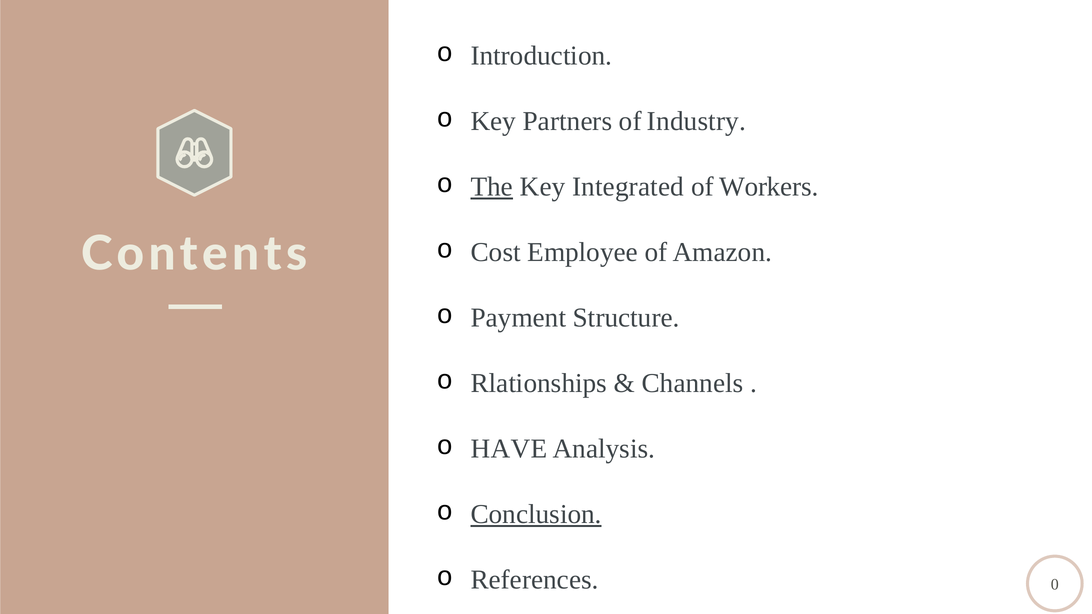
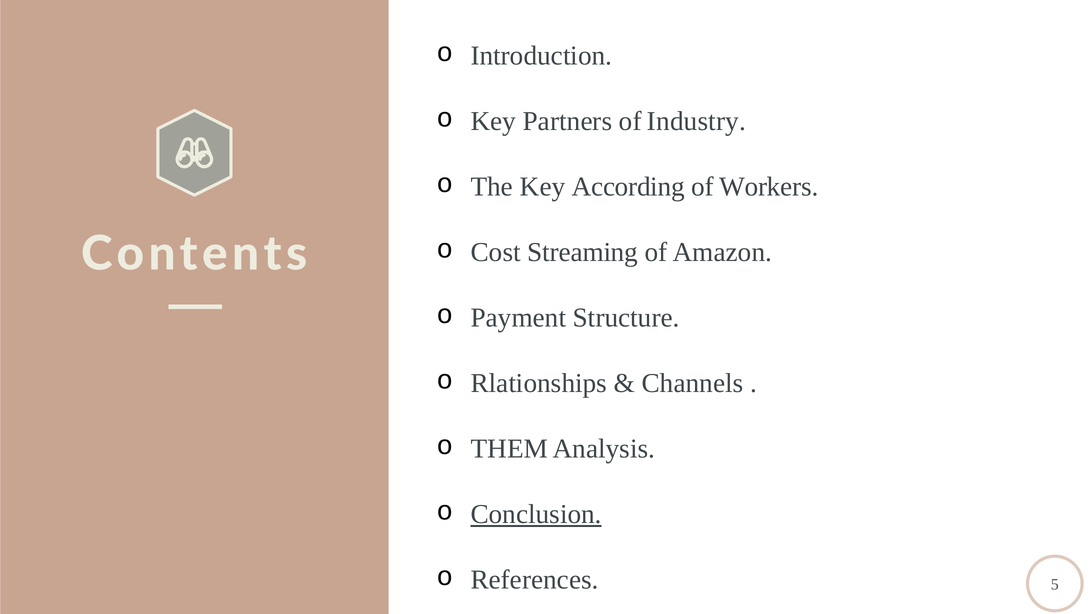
The underline: present -> none (492, 187)
Integrated: Integrated -> According (628, 187)
Employee: Employee -> Streaming (583, 252)
HAVE: HAVE -> THEM (509, 449)
0: 0 -> 5 (1055, 585)
